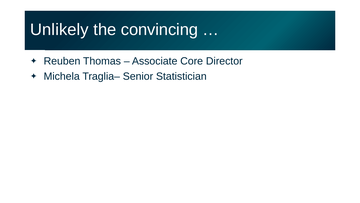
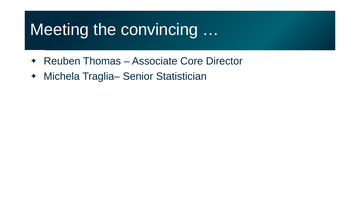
Unlikely: Unlikely -> Meeting (60, 30)
